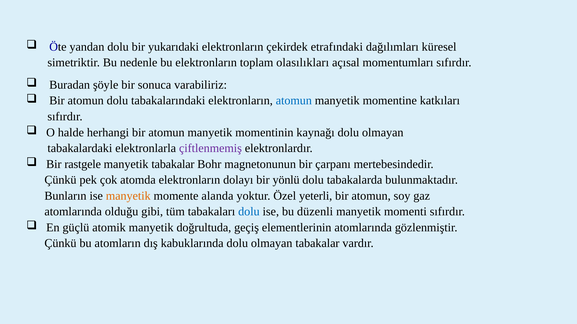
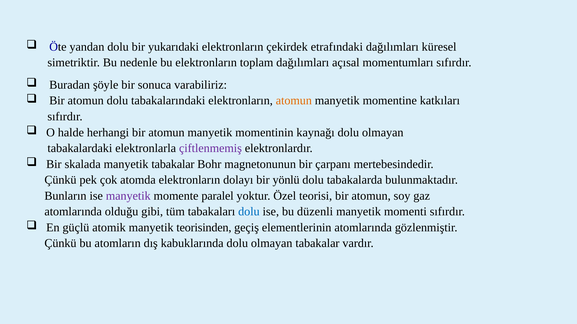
toplam olasılıkları: olasılıkları -> dağılımları (303, 63)
atomun colour: blue -> orange (294, 101)
rastgele: rastgele -> skalada (83, 164)
manyetik colour: orange -> purple (128, 196)
alanda: alanda -> paralel (218, 196)
yeterli: yeterli -> teorisi (316, 196)
doğrultuda: doğrultuda -> teorisinden (204, 228)
